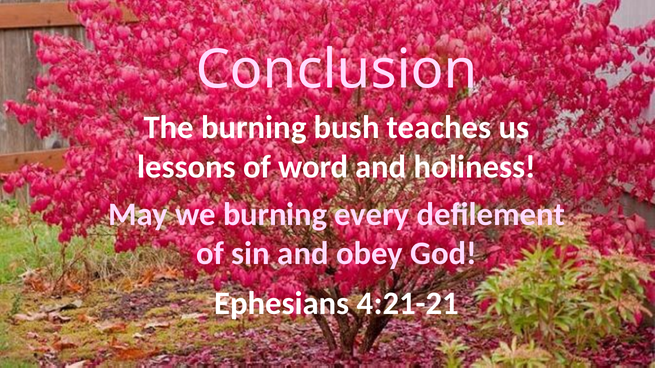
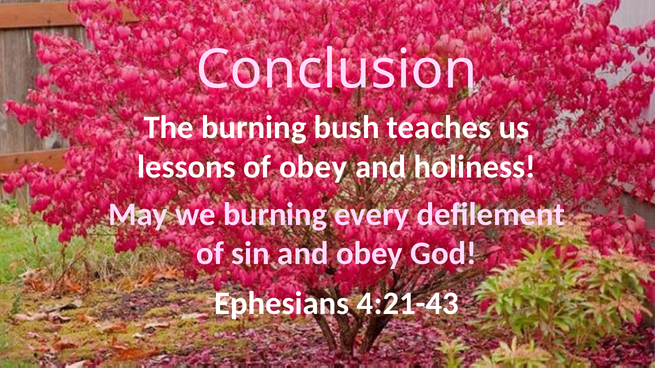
of word: word -> obey (313, 167)
4:21-21: 4:21-21 -> 4:21-43 (408, 304)
